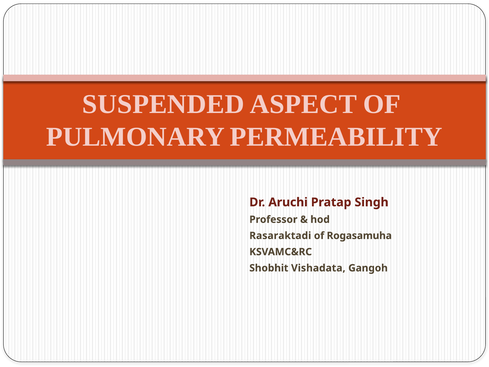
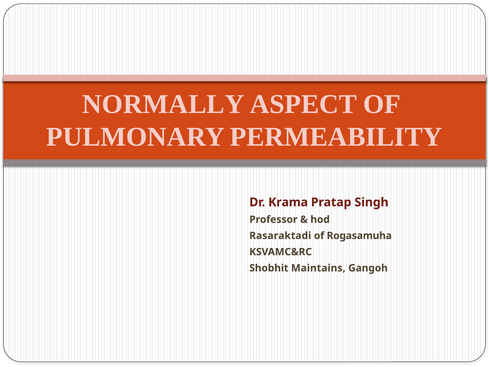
SUSPENDED: SUSPENDED -> NORMALLY (163, 104)
Aruchi: Aruchi -> Krama (288, 202)
Vishadata: Vishadata -> Maintains (318, 268)
